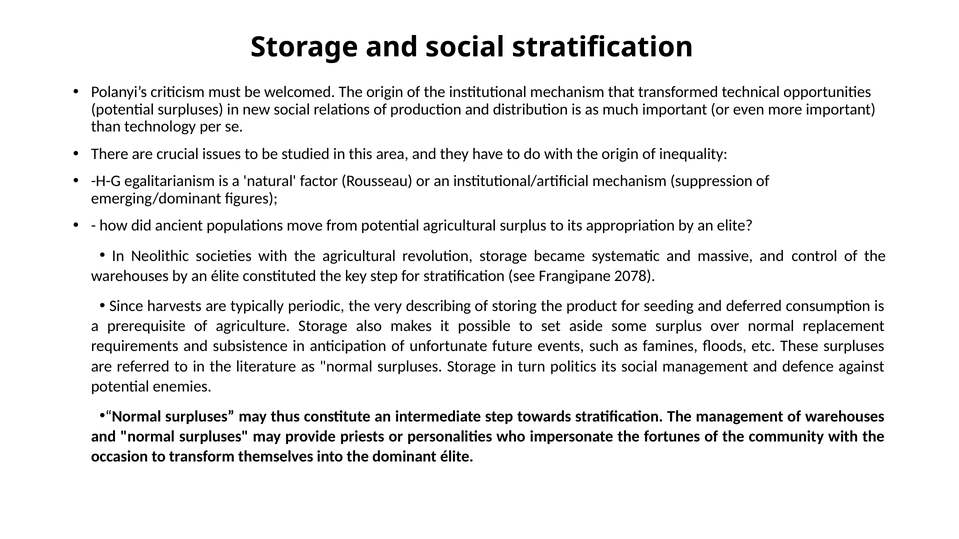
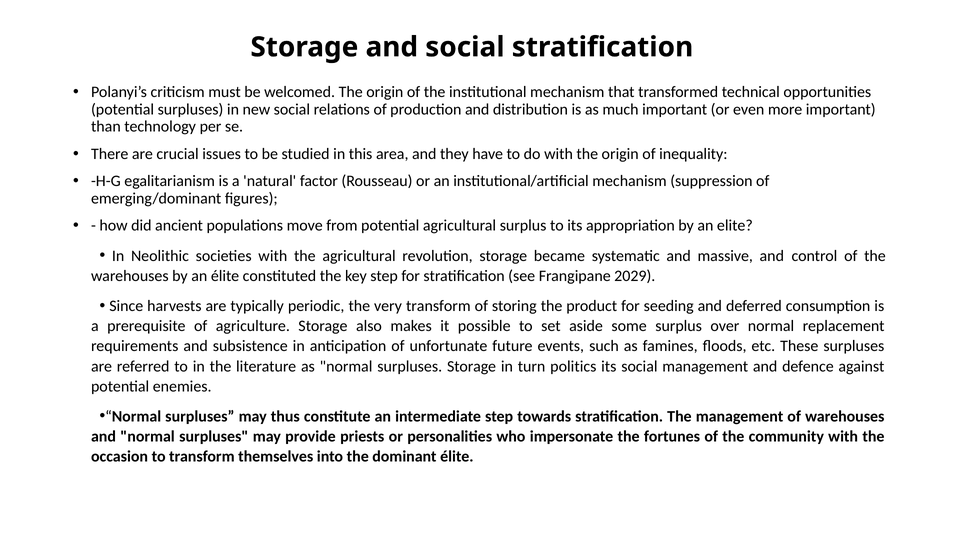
2078: 2078 -> 2029 (635, 276)
very describing: describing -> transform (438, 306)
